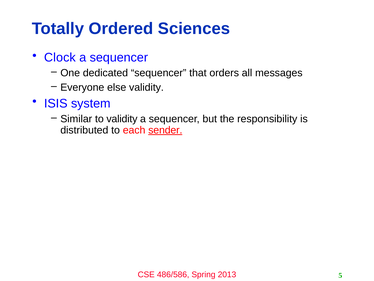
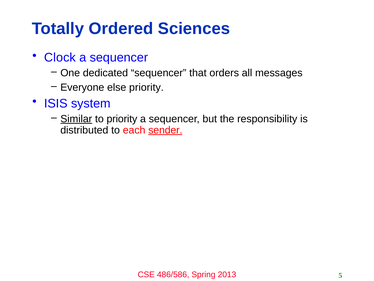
else validity: validity -> priority (146, 87)
Similar underline: none -> present (76, 119)
to validity: validity -> priority (122, 119)
